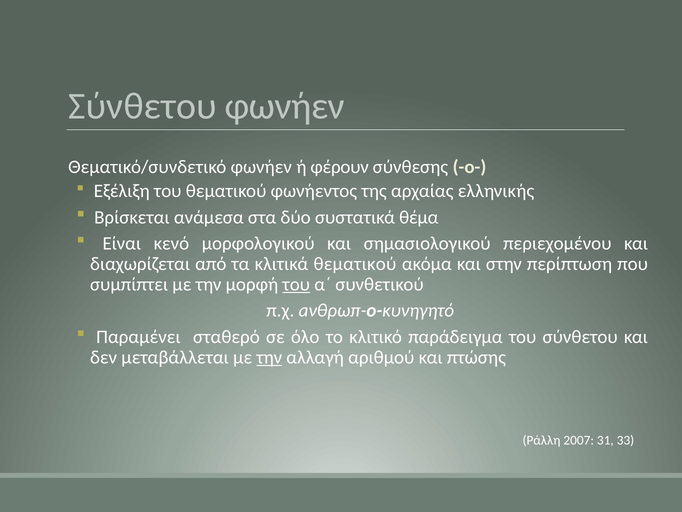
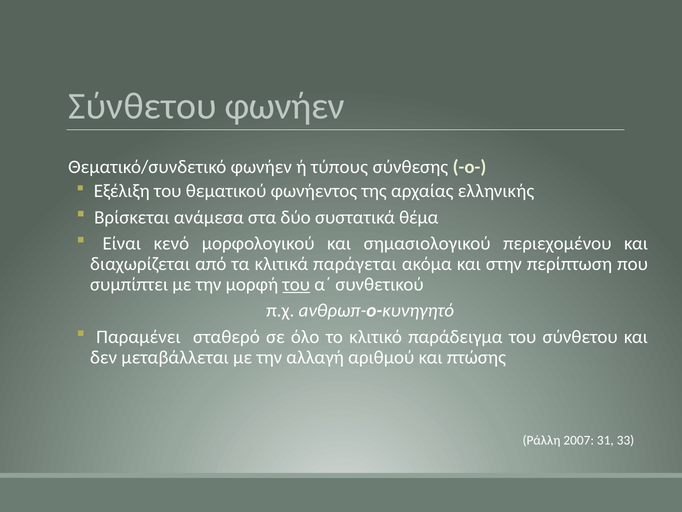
φέρουν: φέρουν -> τύπους (339, 167)
κλιτικά θεματικού: θεματικού -> παράγεται (355, 264)
την underline: present -> none (269, 357)
